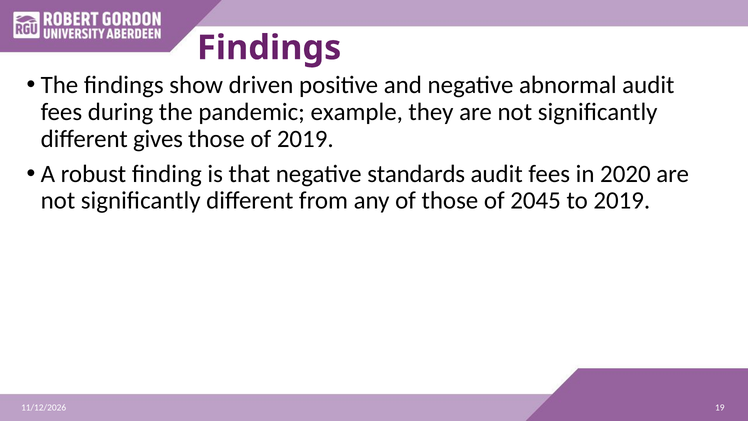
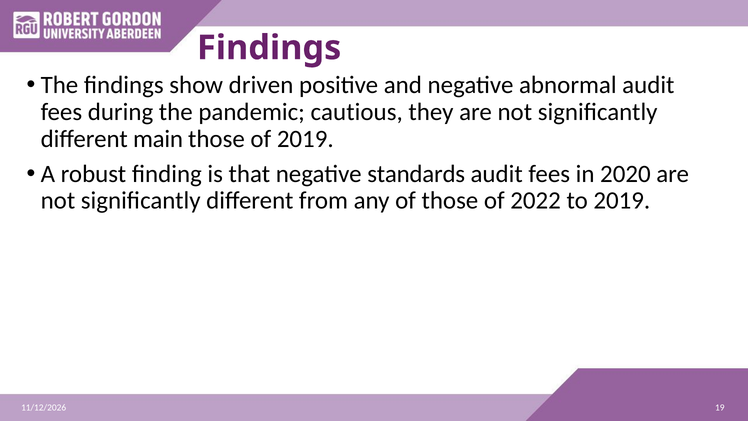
example: example -> cautious (357, 112)
gives: gives -> main (158, 139)
2045: 2045 -> 2022 (536, 201)
